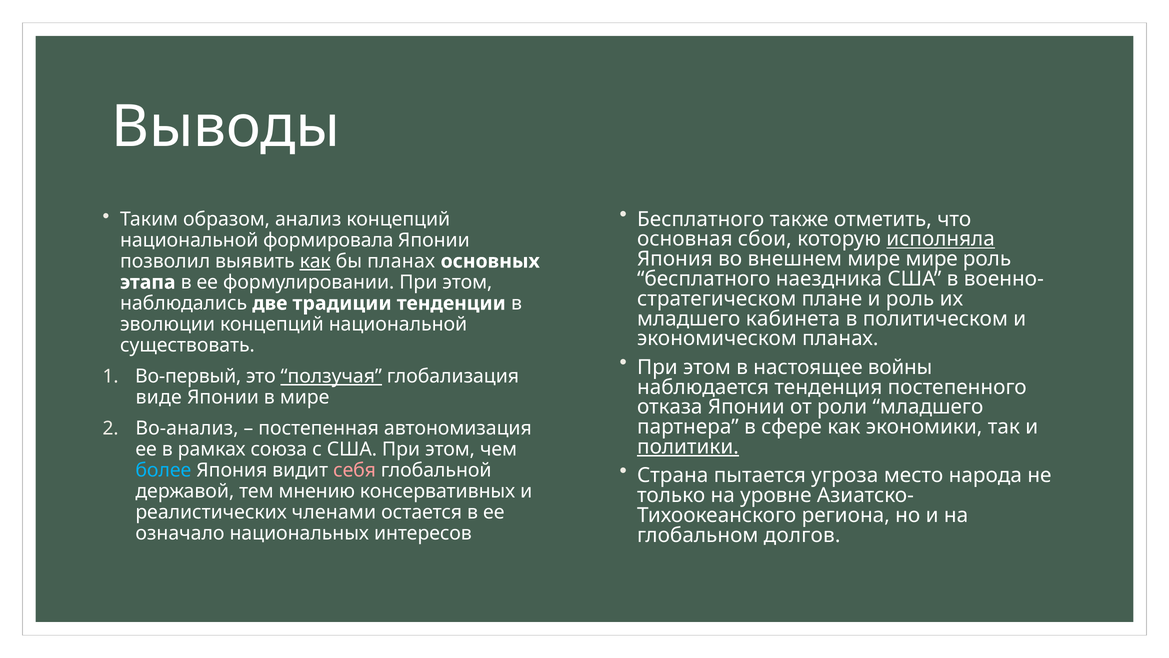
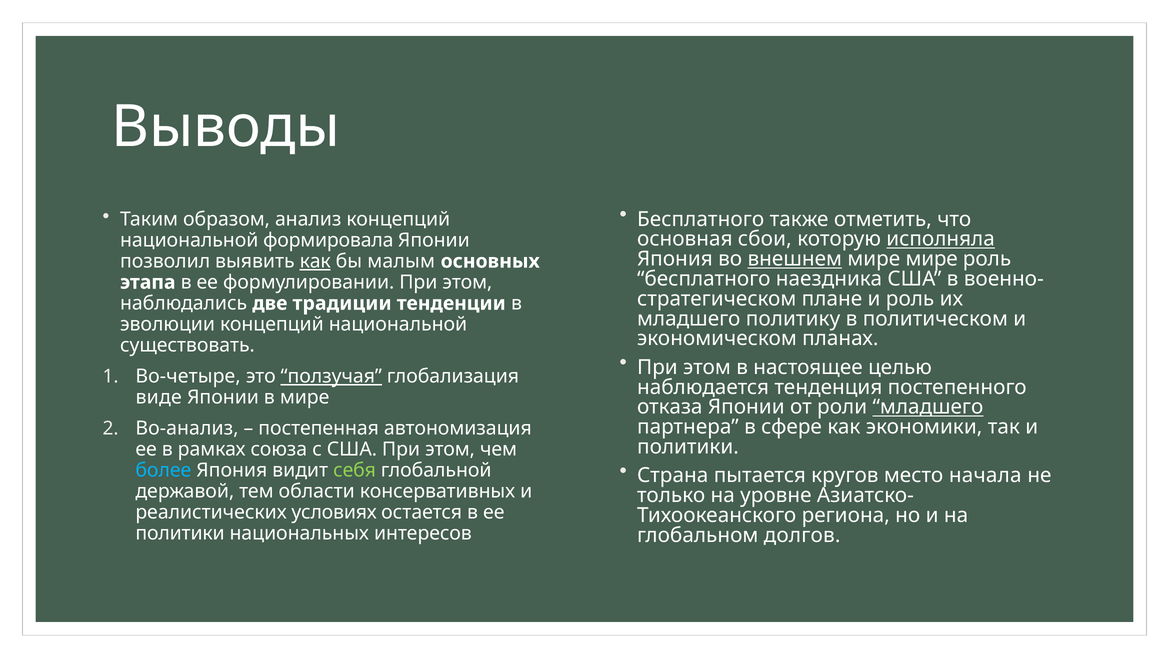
внешнем underline: none -> present (795, 259)
бы планах: планах -> малым (401, 261)
кабинета: кабинета -> политику (793, 318)
войны: войны -> целью (900, 367)
Во-первый: Во-первый -> Во-четыре (188, 376)
младшего underline: none -> present (928, 407)
политики underline: present -> none (688, 447)
угроза: угроза -> кругов (845, 475)
народа: народа -> начала (985, 475)
себя colour: pink -> light green (355, 470)
мнению: мнению -> области (317, 491)
членами: членами -> условиях (334, 512)
означало: означало -> политики (180, 533)
